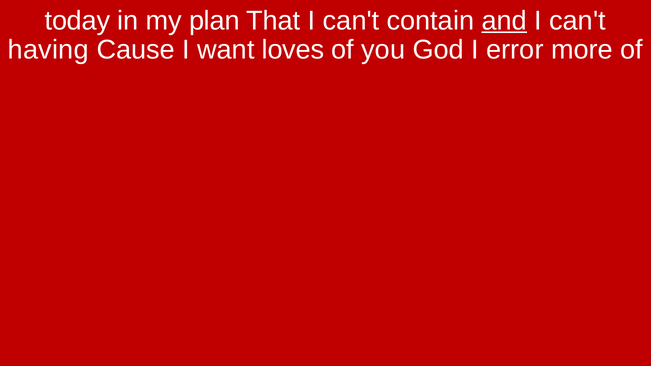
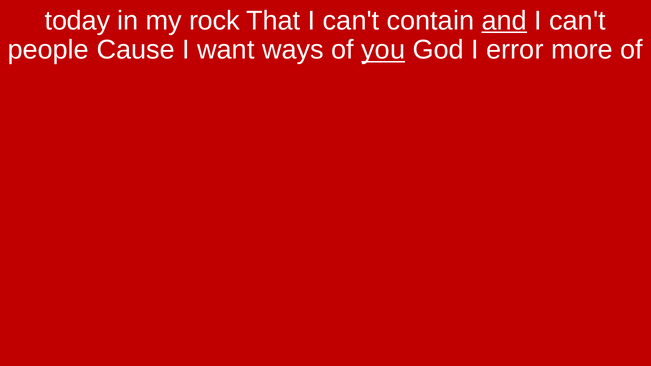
plan: plan -> rock (214, 21)
having: having -> people (48, 50)
loves: loves -> ways (293, 50)
you underline: none -> present (383, 50)
